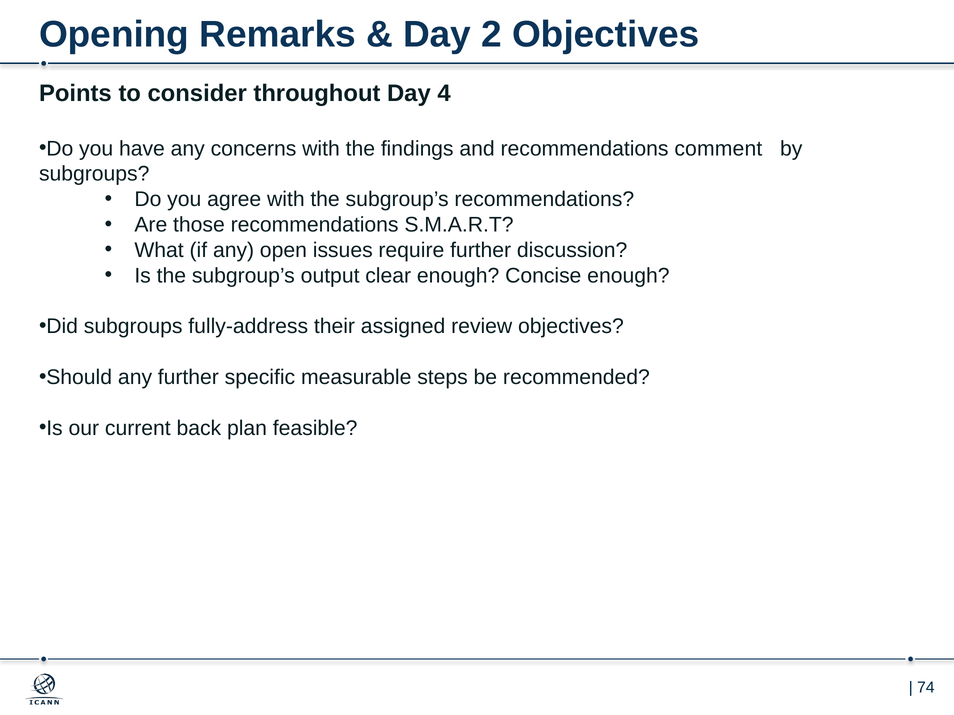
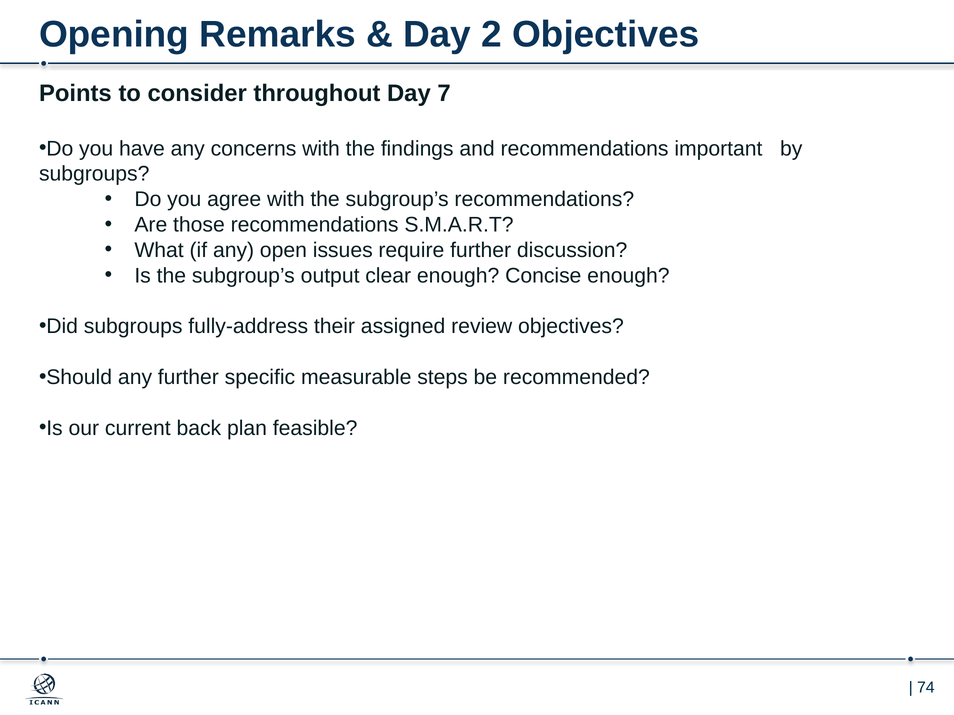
4: 4 -> 7 (444, 93)
comment: comment -> important (718, 149)
